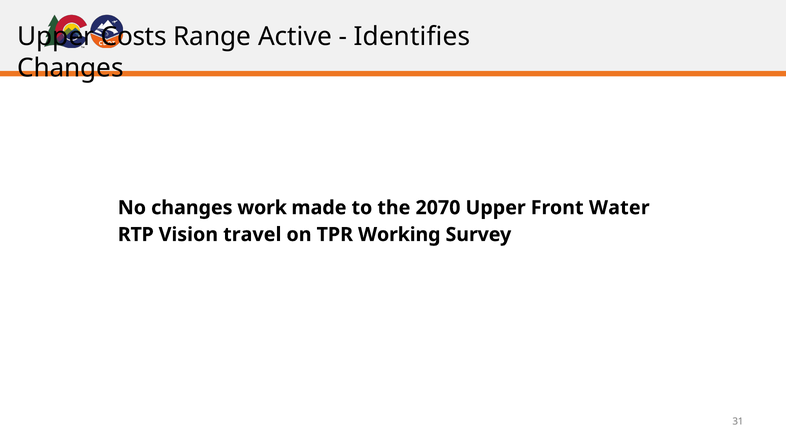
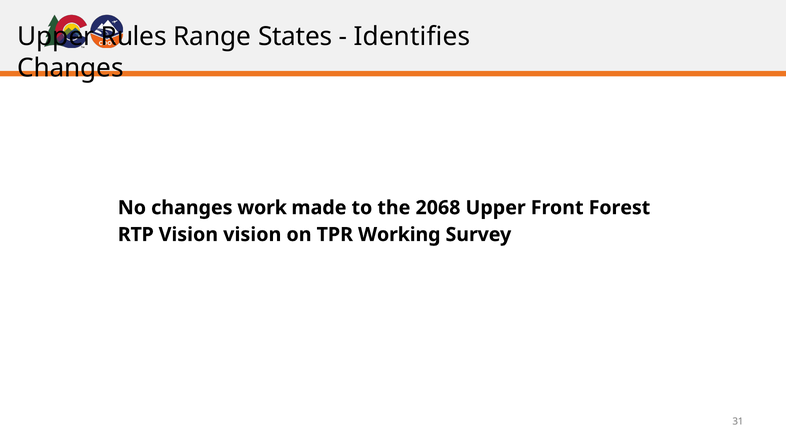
Costs: Costs -> Rules (134, 37)
Active: Active -> States (295, 37)
2070: 2070 -> 2068 (438, 208)
Water: Water -> Forest (619, 208)
Vision travel: travel -> vision (252, 235)
